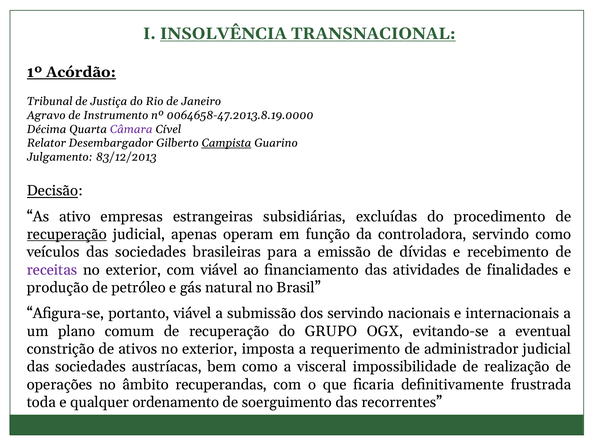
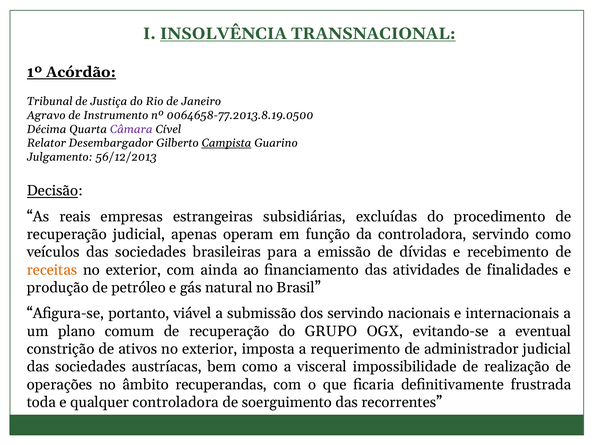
0064658-47.2013.8.19.0000: 0064658-47.2013.8.19.0000 -> 0064658-77.2013.8.19.0500 (240, 115)
83/12/2013: 83/12/2013 -> 56/12/2013 (126, 157)
ativo: ativo -> reais (75, 217)
recuperação underline: present -> none (67, 235)
receitas colour: purple -> orange (52, 270)
com viável: viável -> ainda (219, 270)
qualquer ordenamento: ordenamento -> controladora (176, 403)
